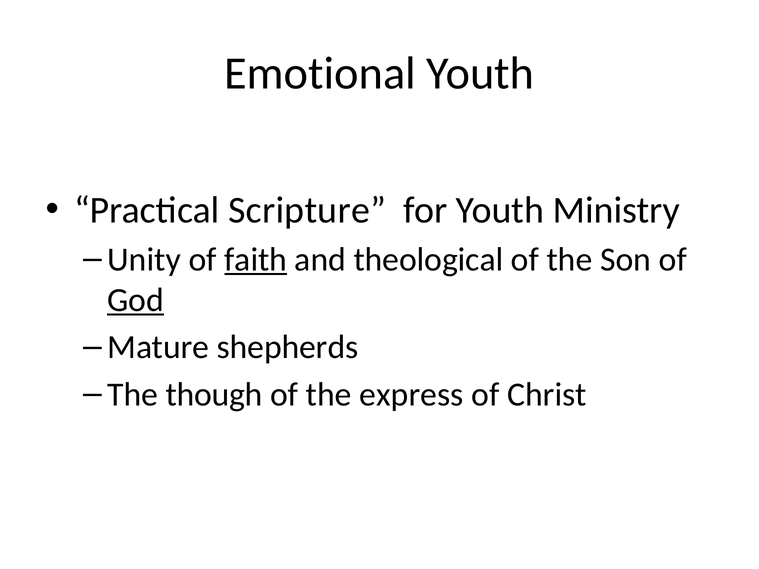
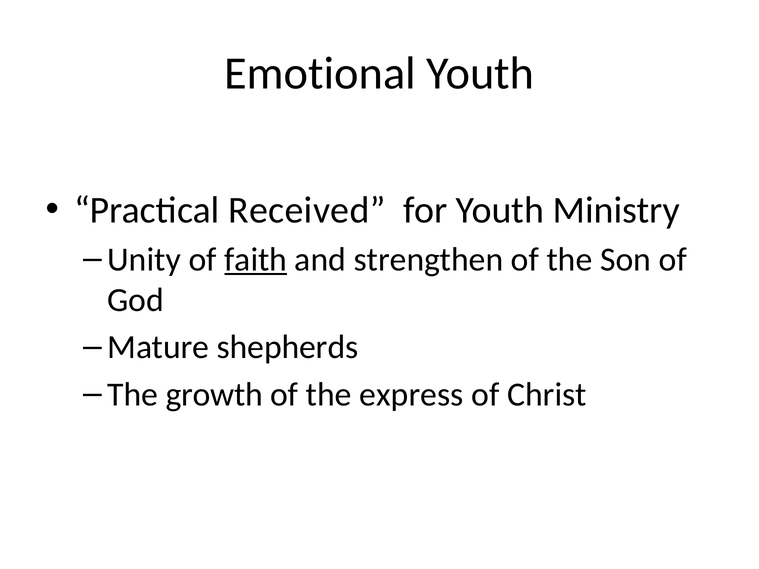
Scripture: Scripture -> Received (307, 210)
theological: theological -> strengthen (429, 260)
God underline: present -> none (136, 300)
though: though -> growth (214, 395)
